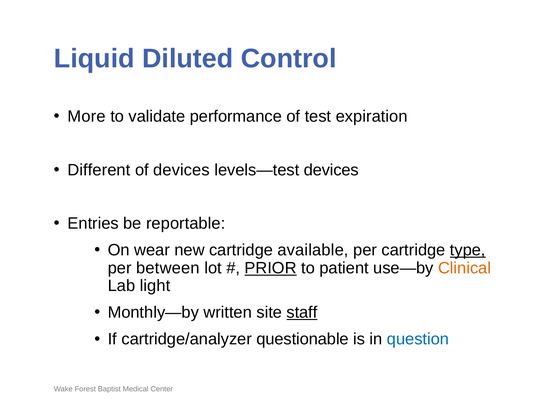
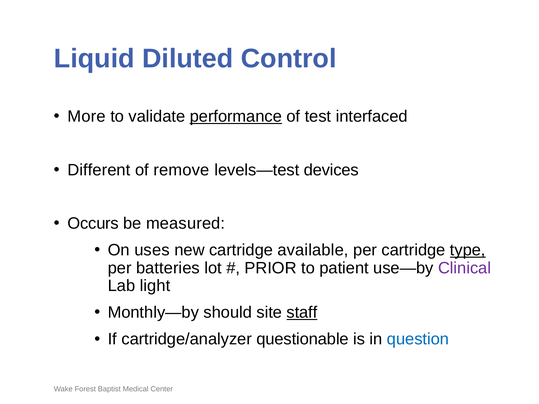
performance underline: none -> present (236, 117)
expiration: expiration -> interfaced (372, 117)
of devices: devices -> remove (181, 170)
Entries: Entries -> Occurs (93, 224)
reportable: reportable -> measured (186, 224)
wear: wear -> uses (152, 250)
between: between -> batteries (168, 268)
PRIOR underline: present -> none (271, 268)
Clinical colour: orange -> purple (465, 268)
written: written -> should (228, 313)
